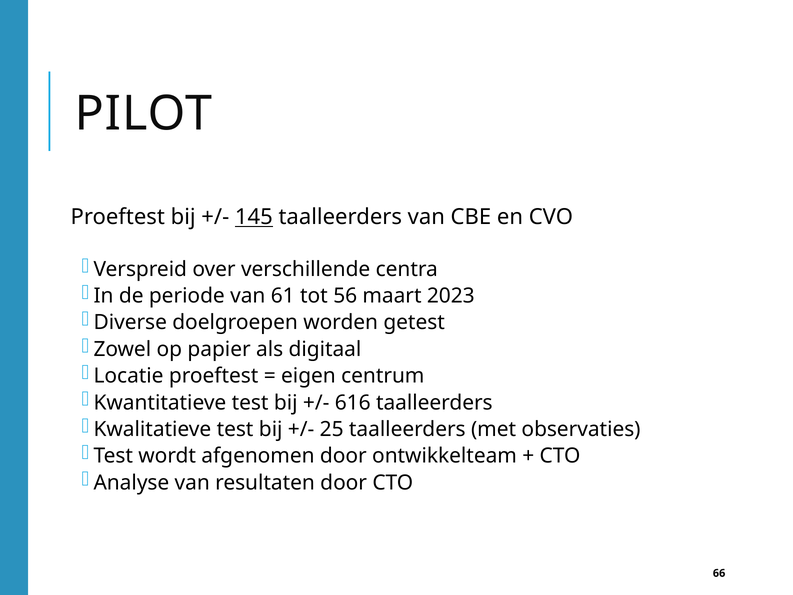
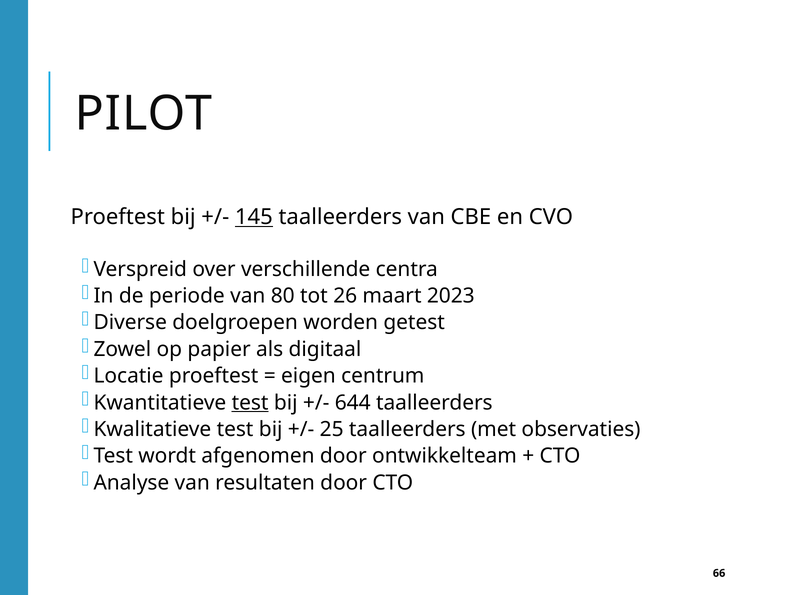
61: 61 -> 80 (283, 296)
56: 56 -> 26 (345, 296)
test underline: none -> present (250, 402)
616: 616 -> 644 (353, 402)
